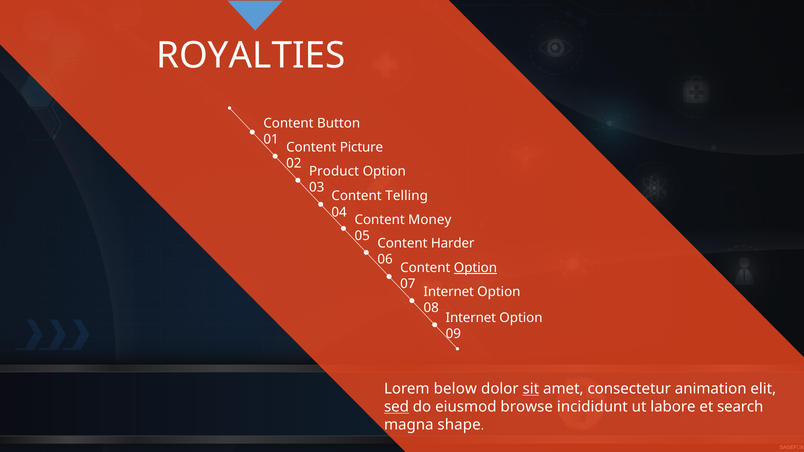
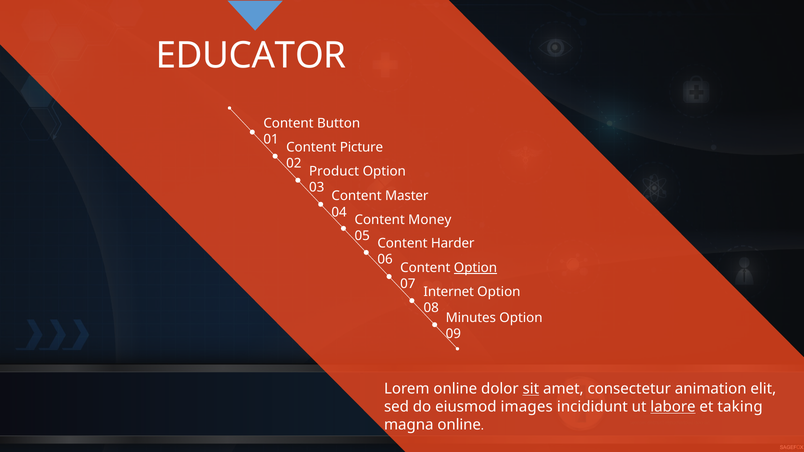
ROYALTIES: ROYALTIES -> EDUCATOR (251, 55)
Telling: Telling -> Master (407, 196)
Internet: Internet -> Minutes (471, 318)
Lorem below: below -> online (455, 389)
sed underline: present -> none (397, 407)
browse: browse -> images (527, 407)
labore underline: none -> present (673, 407)
search: search -> taking (740, 407)
magna shape: shape -> online (459, 425)
